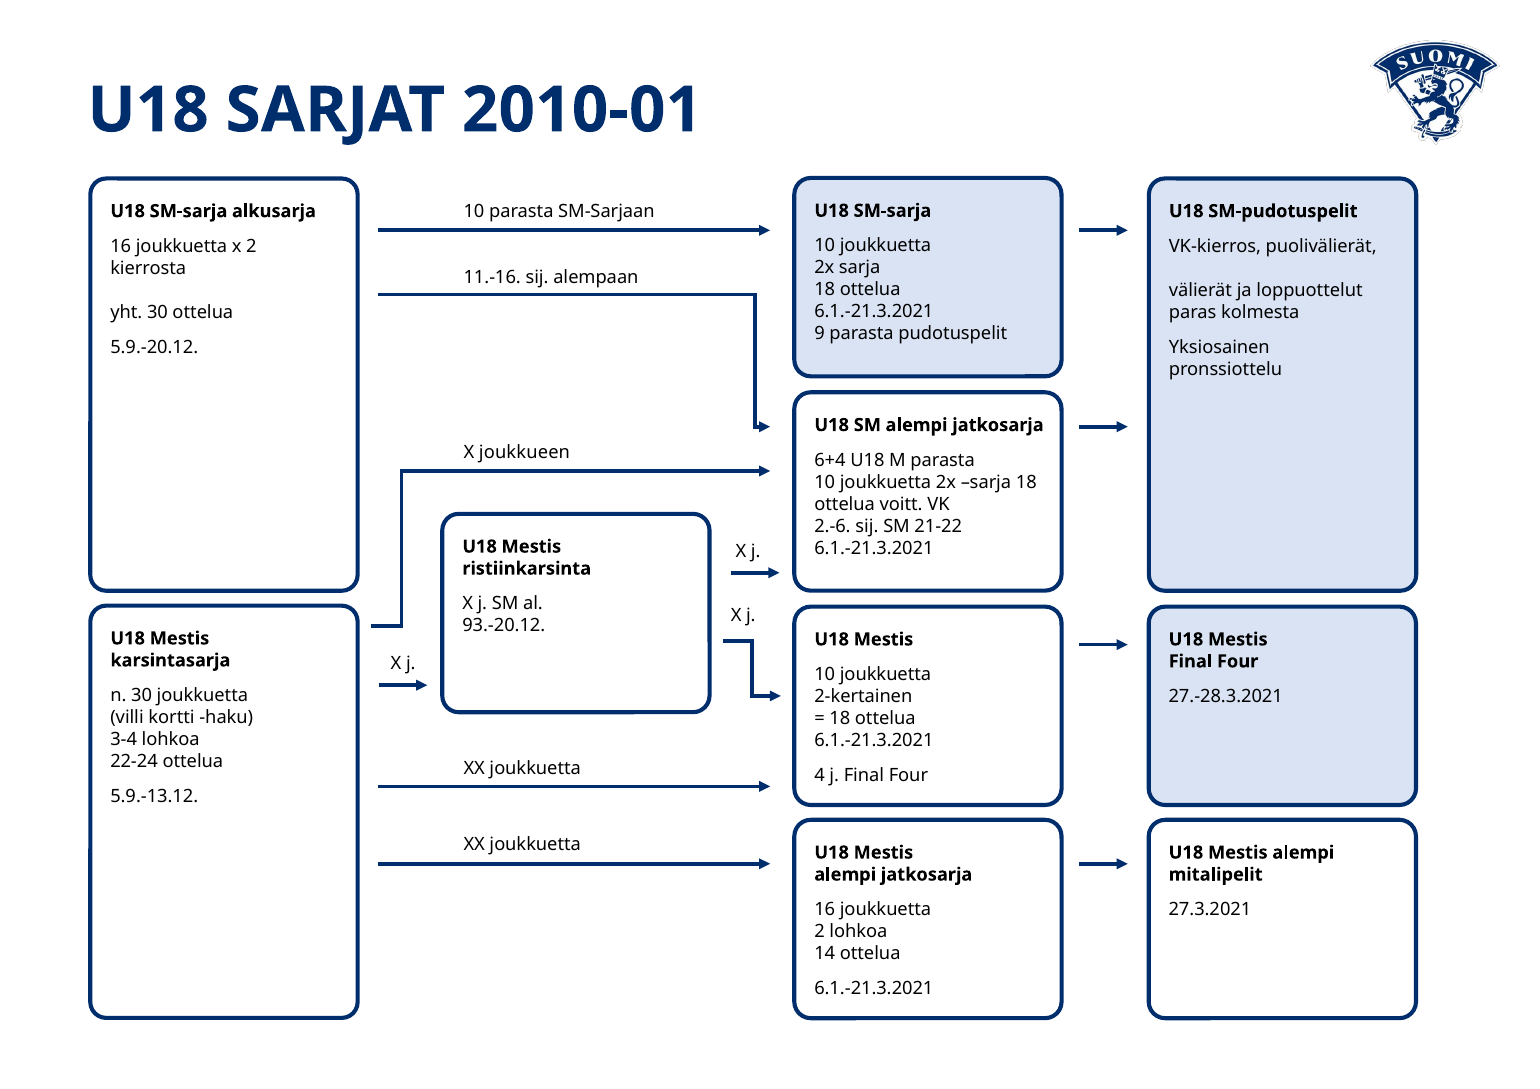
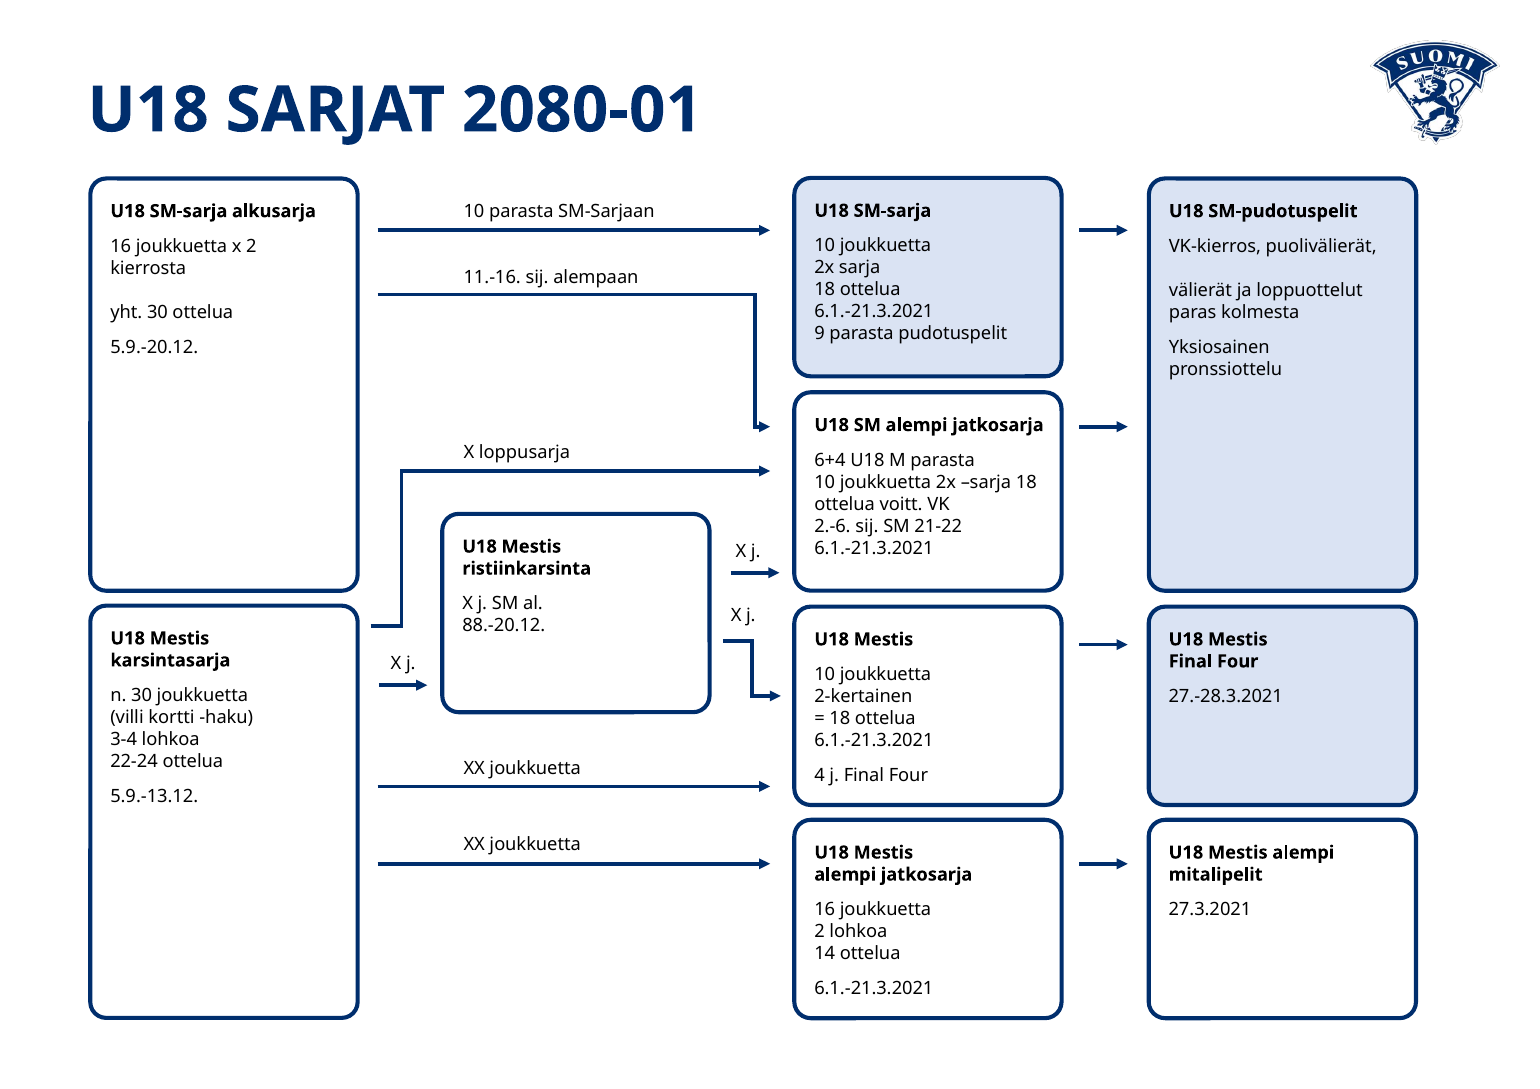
2010-01: 2010-01 -> 2080-01 (582, 110)
joukkueen: joukkueen -> loppusarja (525, 452)
93.-20.12: 93.-20.12 -> 88.-20.12 (504, 626)
